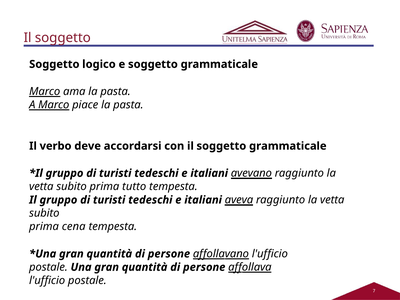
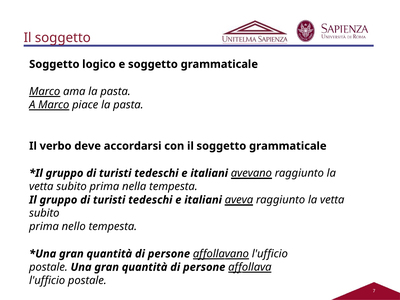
tutto: tutto -> nella (134, 187)
cena: cena -> nello (74, 227)
